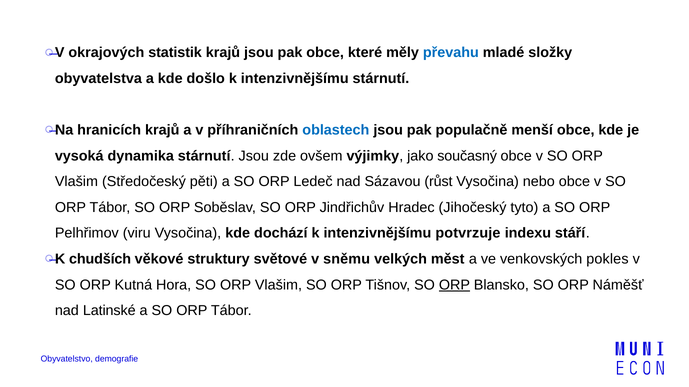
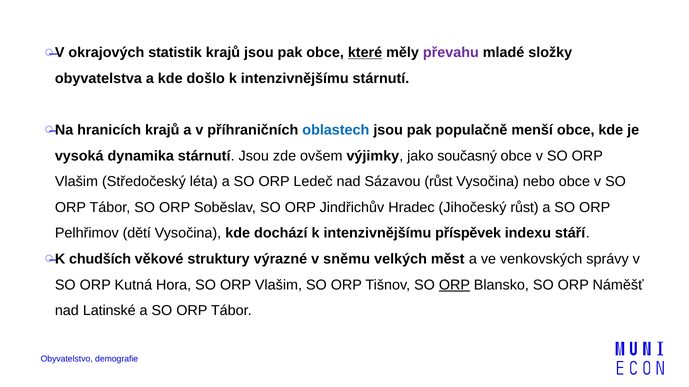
které underline: none -> present (365, 53)
převahu colour: blue -> purple (451, 53)
pěti: pěti -> léta (204, 182)
Jihočeský tyto: tyto -> růst (524, 208)
viru: viru -> dětí (137, 234)
potvrzuje: potvrzuje -> příspěvek (468, 234)
světové: světové -> výrazné (280, 259)
pokles: pokles -> správy (608, 259)
